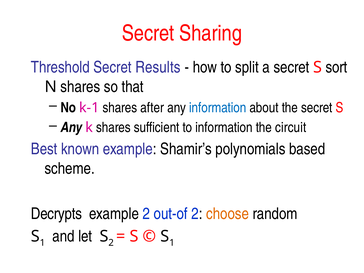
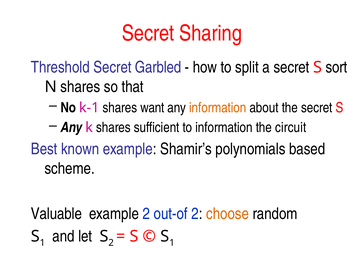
Results: Results -> Garbled (158, 67)
after: after -> want (152, 108)
information colour: blue -> orange (218, 108)
Decrypts: Decrypts -> Valuable (56, 214)
